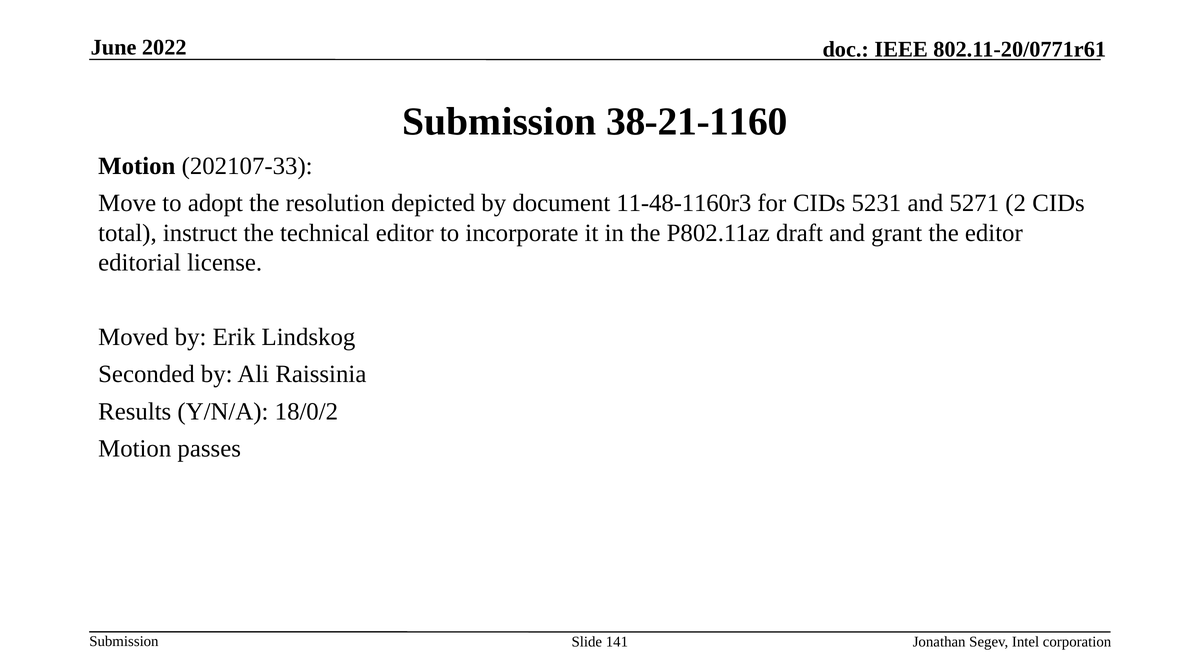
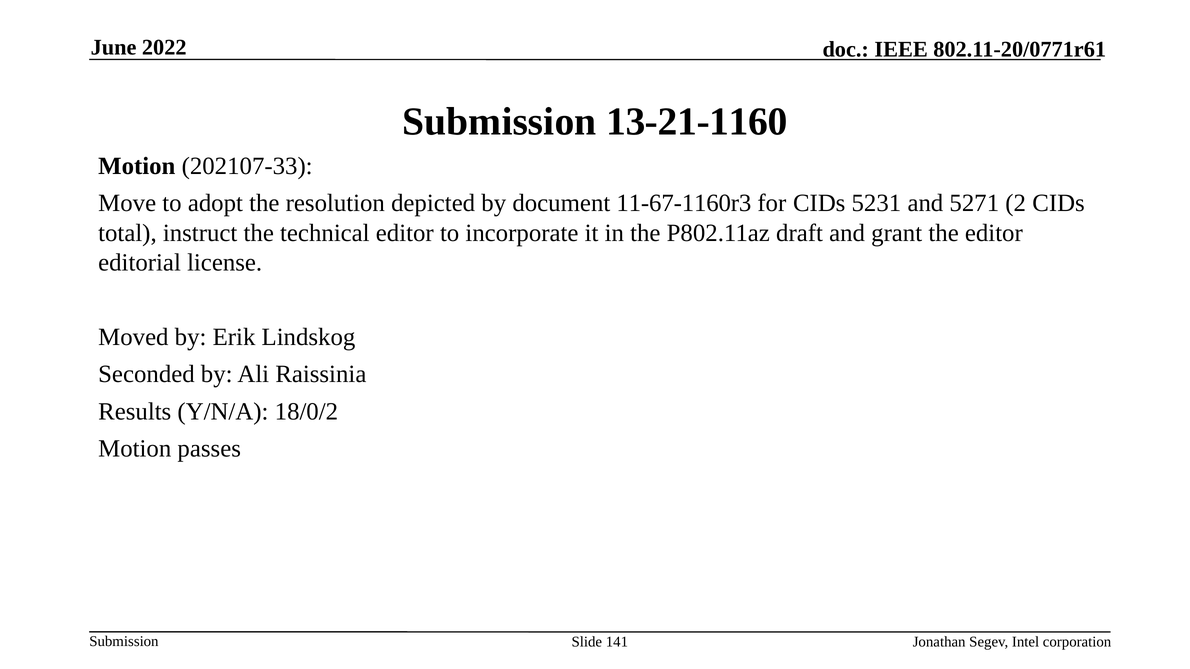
38-21-1160: 38-21-1160 -> 13-21-1160 (697, 122)
11-48-1160r3: 11-48-1160r3 -> 11-67-1160r3 (684, 203)
